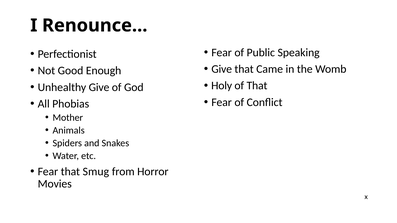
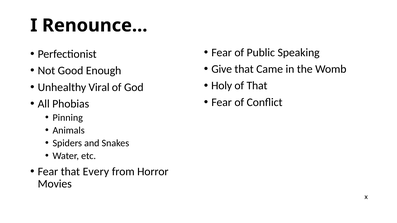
Unhealthy Give: Give -> Viral (99, 87)
Mother: Mother -> Pinning (68, 118)
Smug: Smug -> Every (96, 172)
